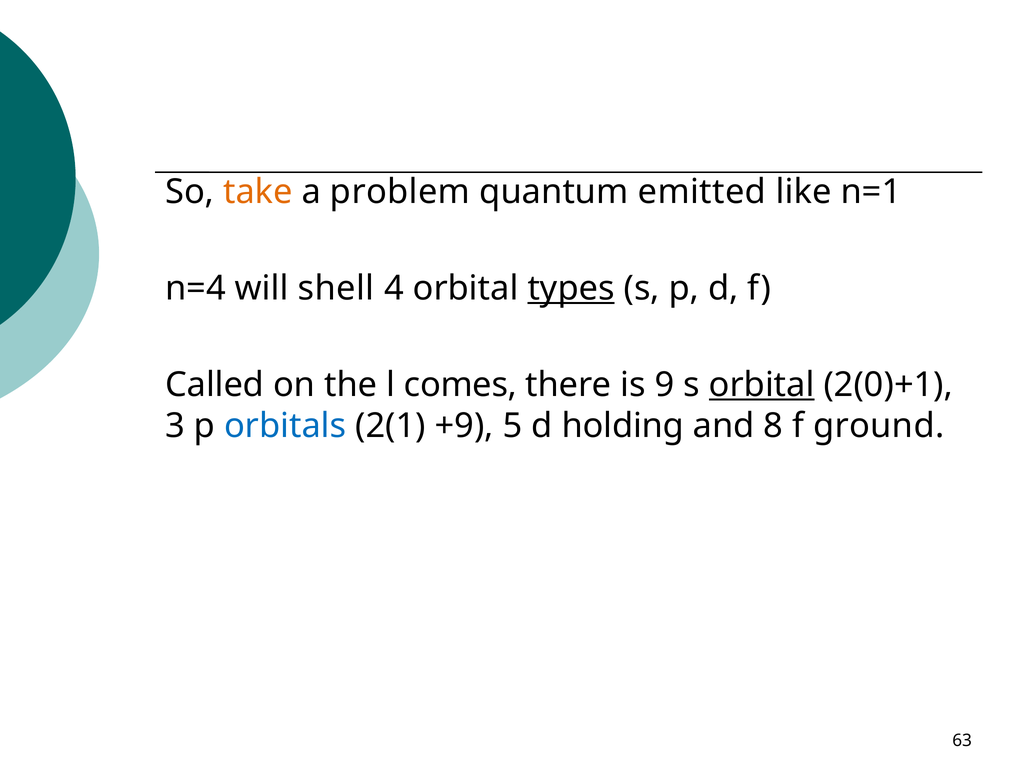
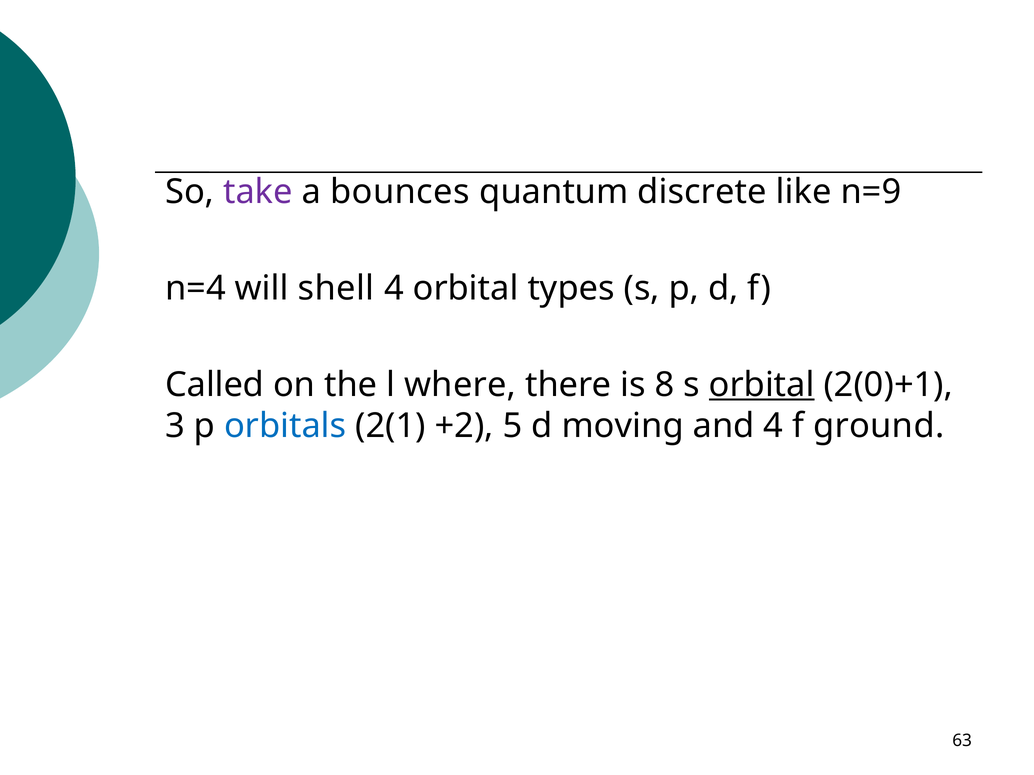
take colour: orange -> purple (258, 192)
problem: problem -> bounces (400, 192)
emitted: emitted -> discrete (702, 192)
n=1: n=1 -> n=9 (871, 192)
types underline: present -> none (571, 288)
comes: comes -> where (460, 385)
9: 9 -> 8 (665, 385)
+9: +9 -> +2 (464, 426)
holding: holding -> moving (623, 426)
and 8: 8 -> 4 (773, 426)
